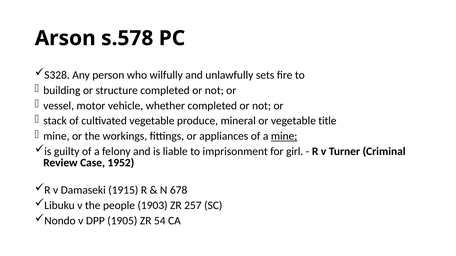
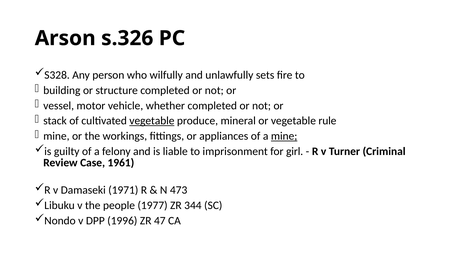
s.578: s.578 -> s.326 (127, 38)
vegetable underline: none -> present (152, 121)
title: title -> rule (327, 121)
1952: 1952 -> 1961 (121, 163)
1915: 1915 -> 1971 (123, 191)
678: 678 -> 473 (179, 191)
1903: 1903 -> 1977 (153, 206)
257: 257 -> 344 (193, 206)
1905: 1905 -> 1996 (122, 221)
54: 54 -> 47 (160, 221)
